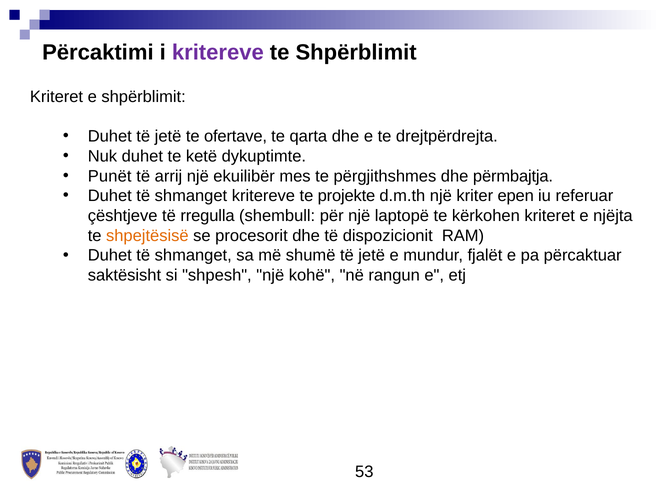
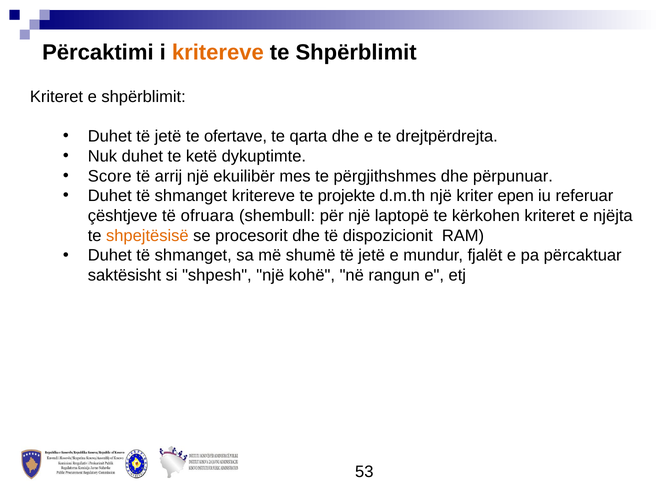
kritereve colour: purple -> orange (218, 52)
Punët: Punët -> Score (110, 176)
përmbajtja: përmbajtja -> përpunuar (513, 176)
rregulla: rregulla -> ofruara (207, 216)
